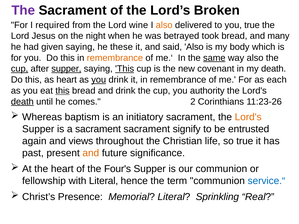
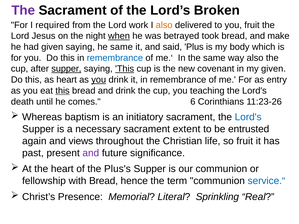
wine: wine -> work (139, 25)
you true: true -> fruit (252, 25)
when underline: none -> present (119, 36)
many: many -> make (278, 36)
he these: these -> same (121, 47)
said Also: Also -> Plus (194, 47)
remembrance colour: orange -> blue (115, 58)
same underline: present -> none (214, 58)
cup underline: present -> none (20, 69)
my death: death -> given (274, 69)
each: each -> entry (277, 80)
authority: authority -> teaching (207, 91)
death underline: present -> none (22, 102)
2: 2 -> 6 (193, 102)
Lord's colour: orange -> blue (248, 117)
a sacrament: sacrament -> necessary (98, 129)
signify: signify -> extent (187, 129)
so true: true -> fruit (245, 141)
and colour: orange -> purple (91, 153)
Four's: Four's -> Plus's (117, 169)
with Literal: Literal -> Bread (104, 181)
